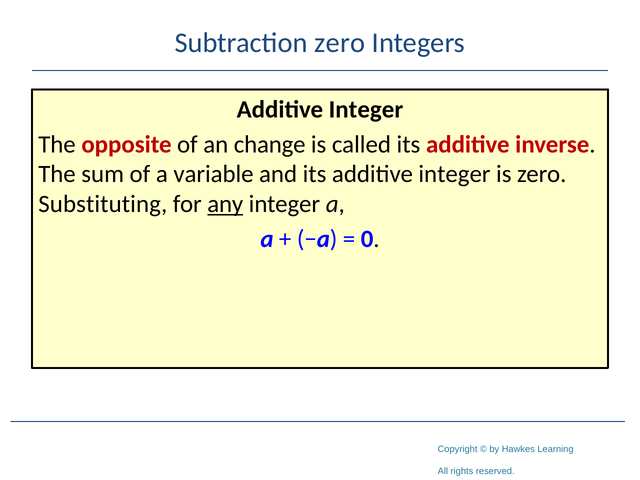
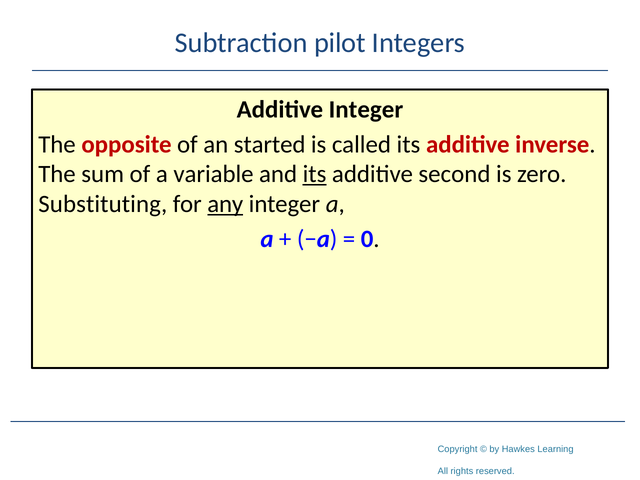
Subtraction zero: zero -> pilot (340, 43)
change: change -> started (270, 144)
its underline: none -> present (315, 174)
integer: integer -> second (454, 174)
